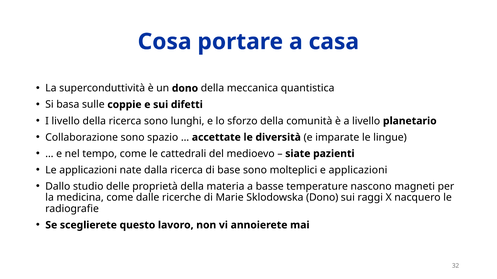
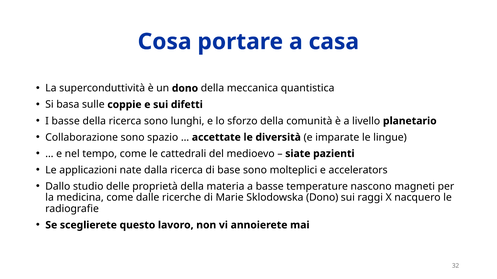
I livello: livello -> basse (66, 121)
e applicazioni: applicazioni -> accelerators (358, 170)
